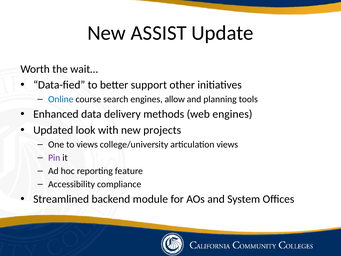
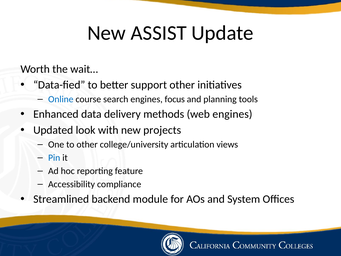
allow: allow -> focus (175, 99)
to views: views -> other (87, 144)
Pin colour: purple -> blue (54, 158)
